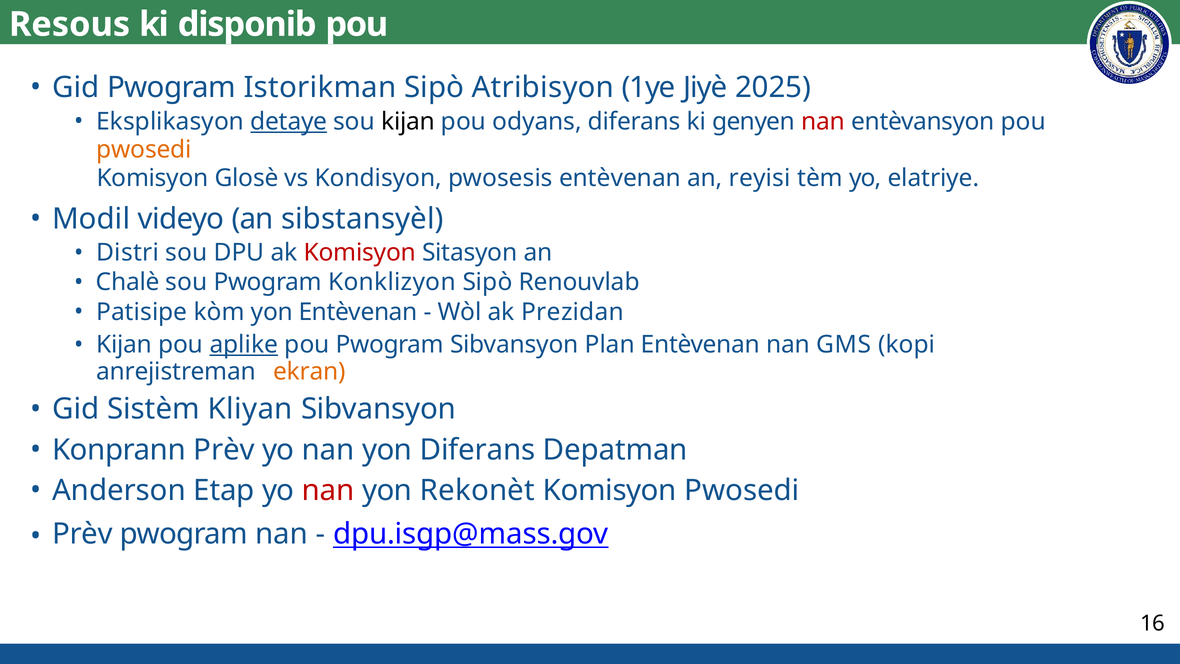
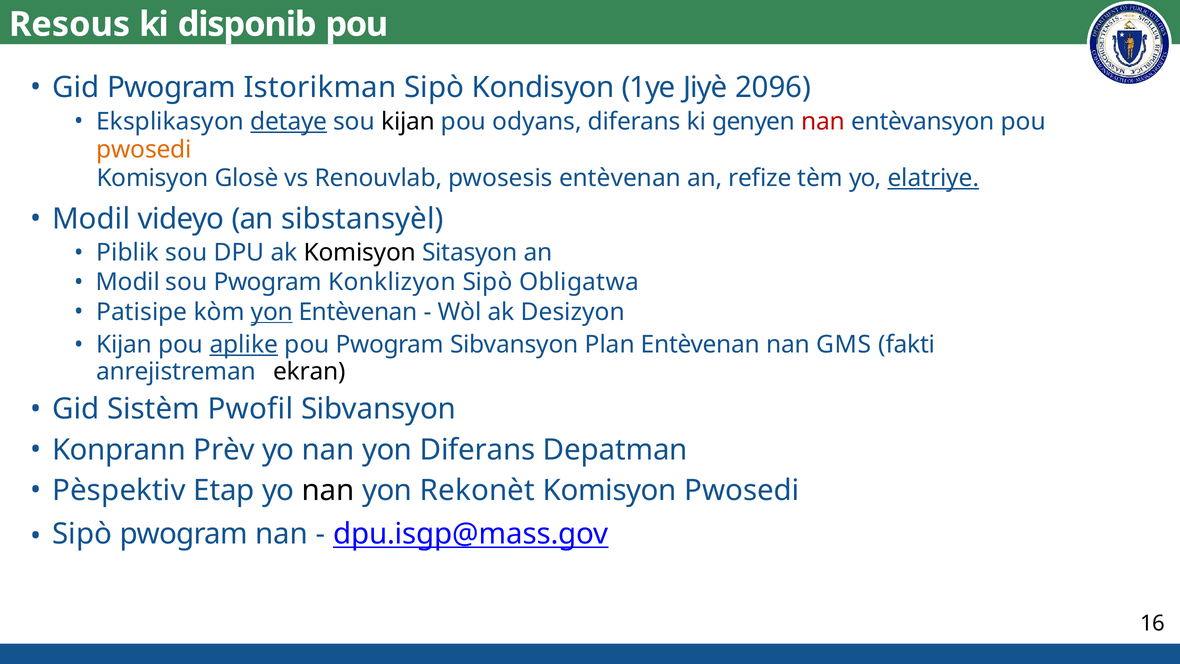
Atribisyon: Atribisyon -> Kondisyon (543, 87)
2025: 2025 -> 2096 (773, 87)
Kondisyon: Kondisyon -> Renouvlab (378, 178)
reyisi: reyisi -> refize (760, 178)
elatriye underline: none -> present (933, 178)
Distri: Distri -> Piblik (128, 253)
Komisyon colour: red -> black (360, 253)
Chalè: Chalè -> Modil (128, 282)
Renouvlab: Renouvlab -> Obligatwa (579, 282)
yon underline: none -> present (272, 312)
Prezidan: Prezidan -> Desizyon (573, 312)
kopi: kopi -> fakti (907, 345)
ekran colour: orange -> black (310, 371)
Kliyan: Kliyan -> Pwofil (250, 409)
Anderson: Anderson -> Pèspektiv (119, 490)
nan colour: red -> black (328, 490)
Prèv: Prèv -> Sipò (82, 534)
